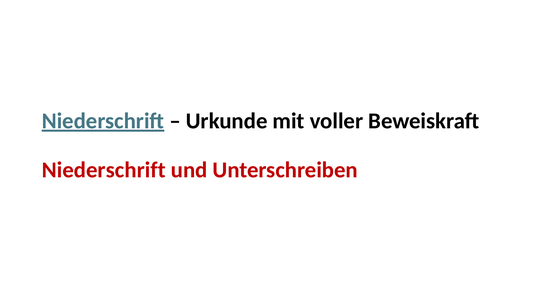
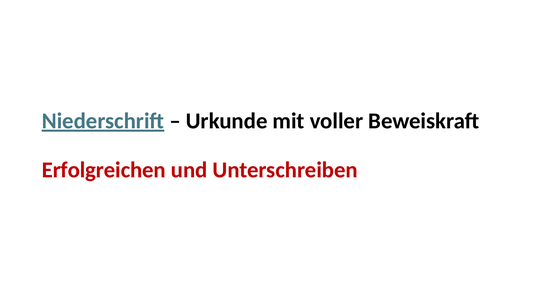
Niederschrift: Niederschrift -> Erfolgreichen (104, 170)
